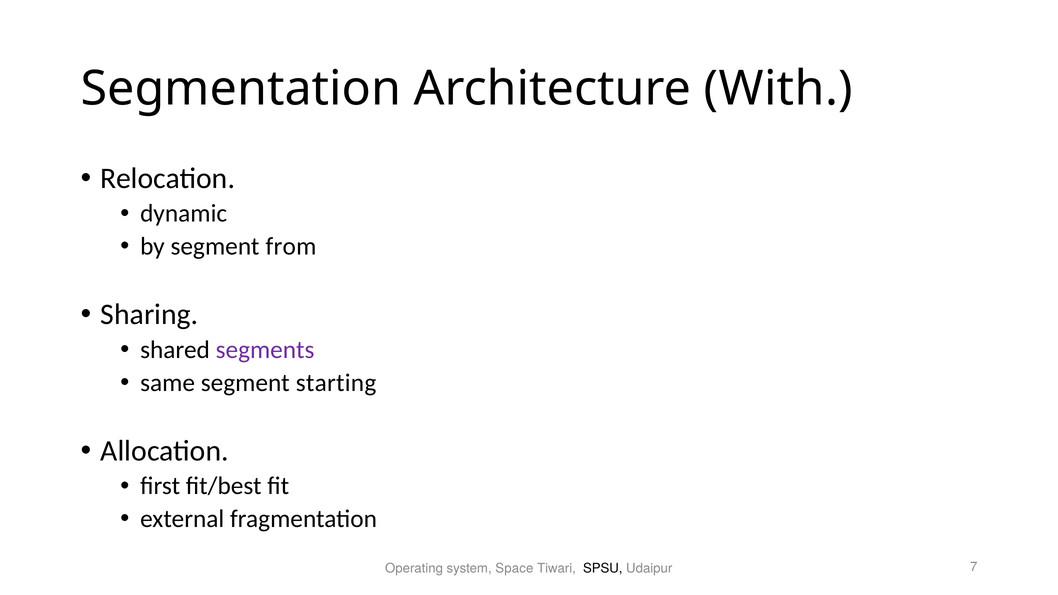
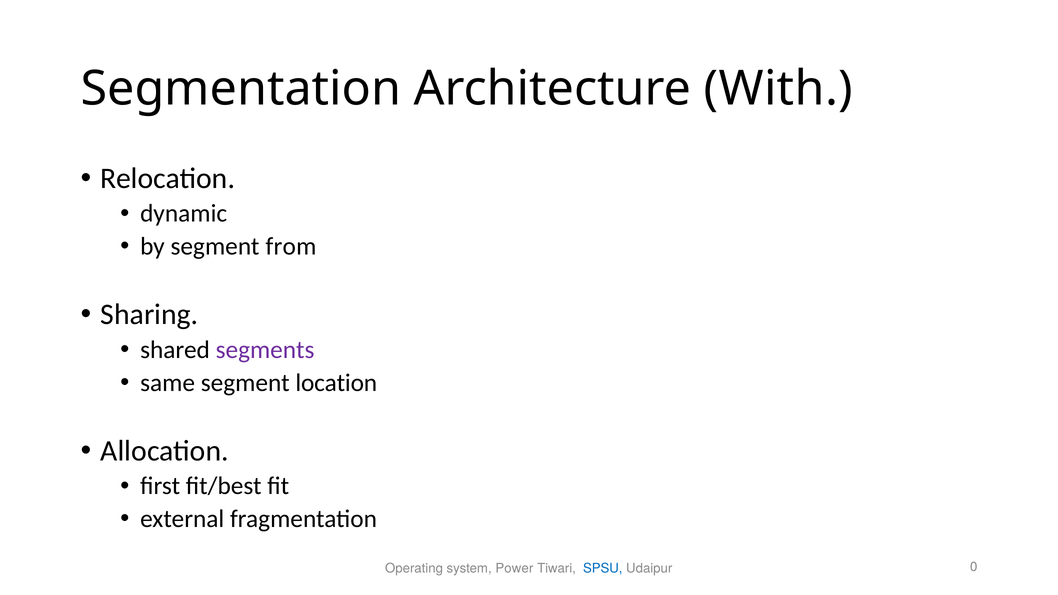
starting: starting -> location (336, 383)
Space: Space -> Power (514, 568)
SPSU colour: black -> blue (603, 568)
7: 7 -> 0 (974, 567)
